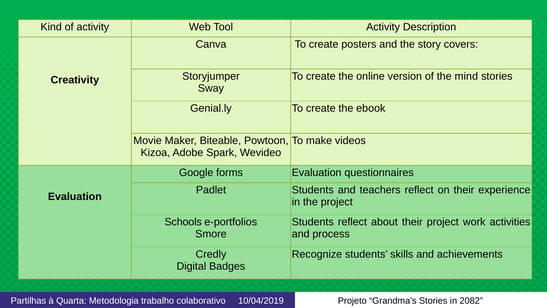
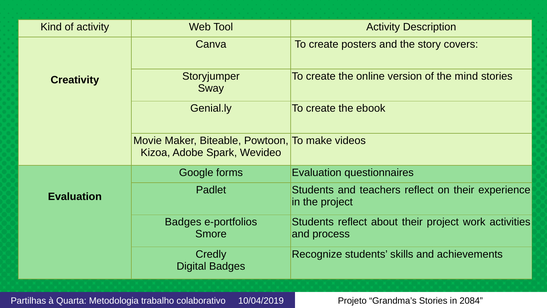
Schools: Schools -> Badges (183, 222)
2082: 2082 -> 2084 (471, 300)
